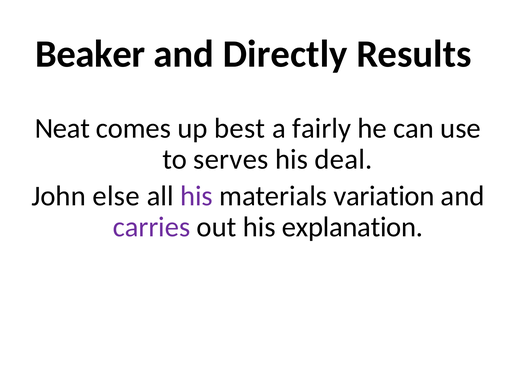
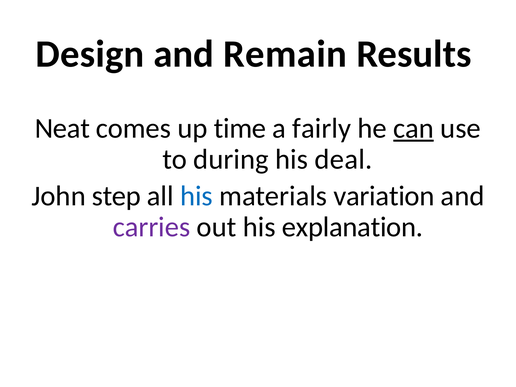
Beaker: Beaker -> Design (90, 54)
Directly: Directly -> Remain (285, 54)
best: best -> time (240, 128)
can underline: none -> present (414, 128)
serves: serves -> during (231, 159)
else: else -> step (116, 196)
his colour: purple -> blue (196, 196)
